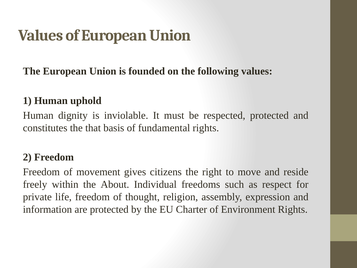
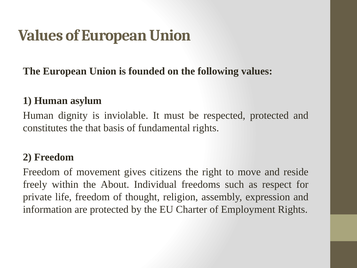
uphold: uphold -> asylum (86, 101)
Environment: Environment -> Employment (248, 209)
